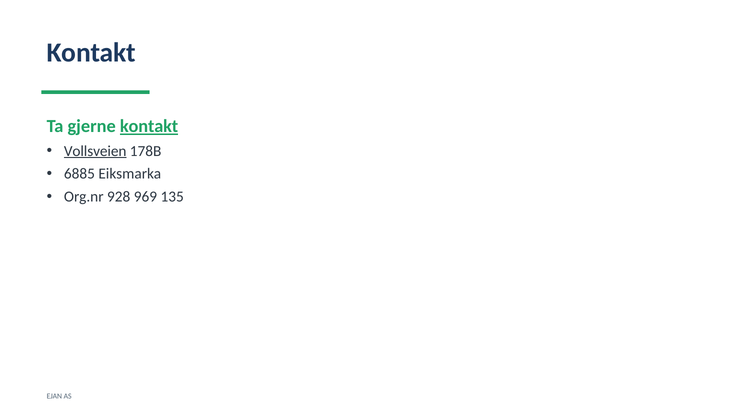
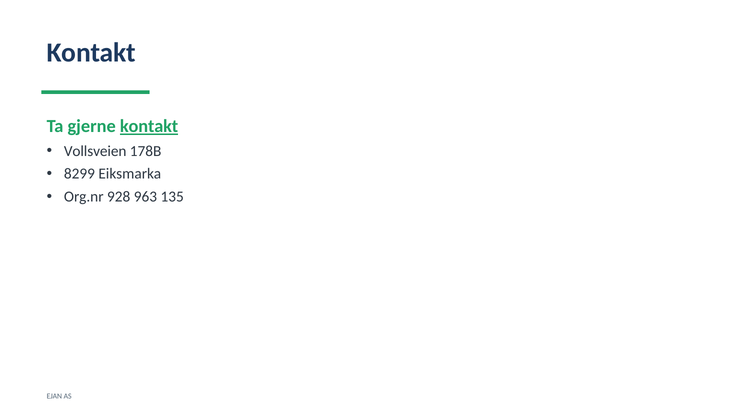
Vollsveien underline: present -> none (95, 151)
6885: 6885 -> 8299 (79, 174)
969: 969 -> 963 (145, 197)
